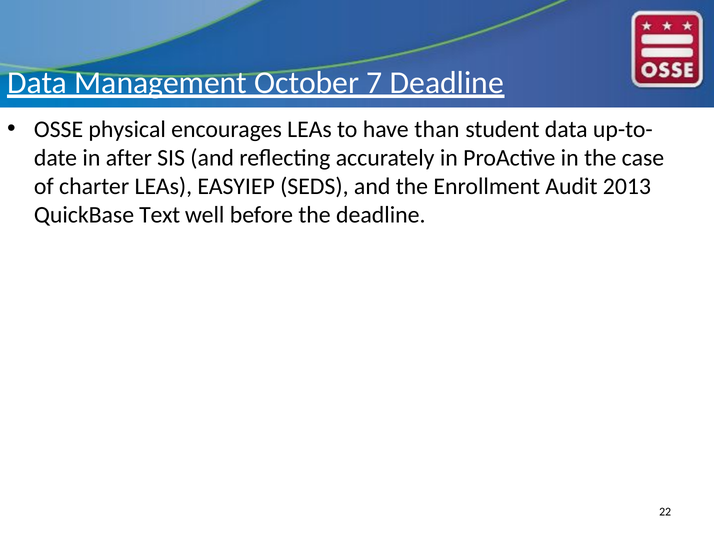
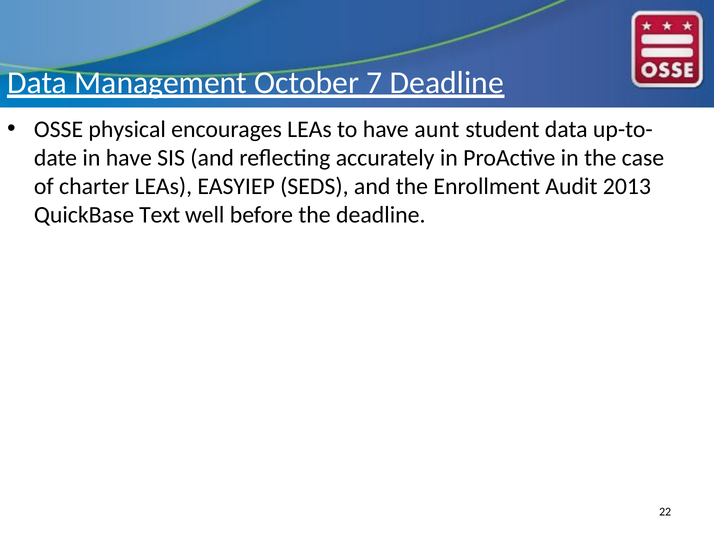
than: than -> aunt (437, 129)
in after: after -> have (129, 158)
